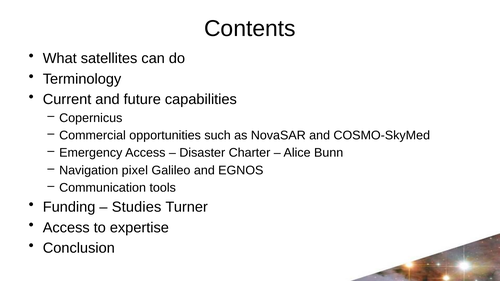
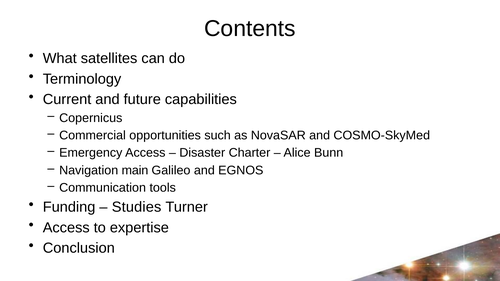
pixel: pixel -> main (135, 170)
